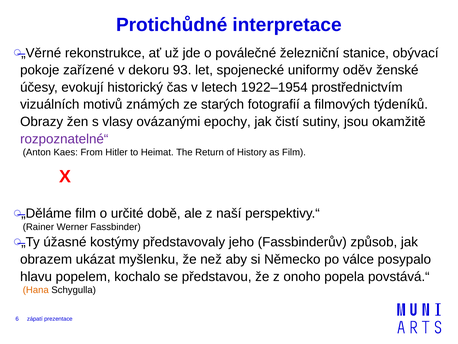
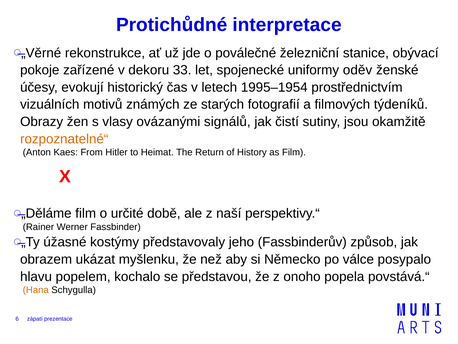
93: 93 -> 33 (182, 70)
1922–1954: 1922–1954 -> 1995–1954 (274, 87)
epochy: epochy -> signálů (227, 122)
rozpoznatelné“ colour: purple -> orange (64, 139)
